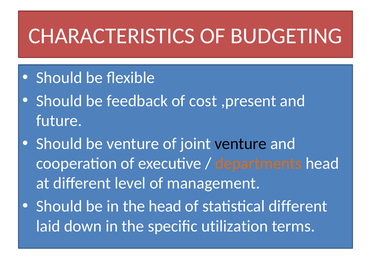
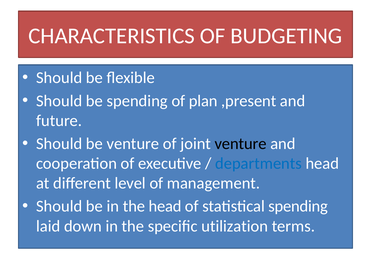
be feedback: feedback -> spending (137, 101)
cost: cost -> plan (203, 101)
departments colour: orange -> blue (259, 164)
statistical different: different -> spending (298, 206)
